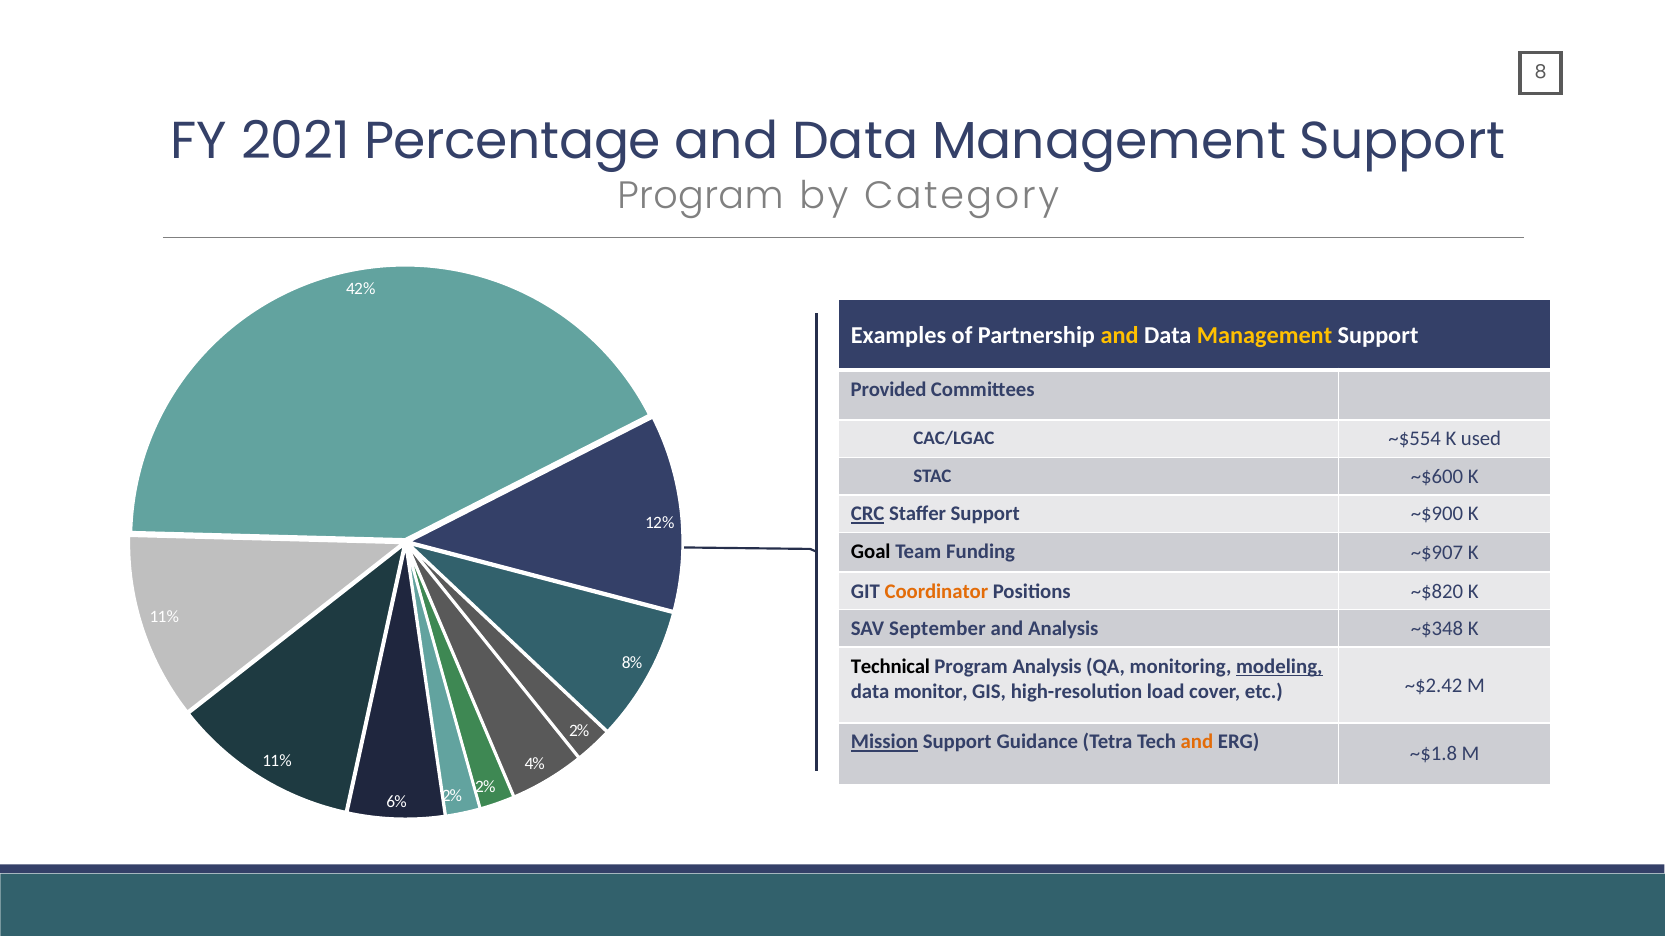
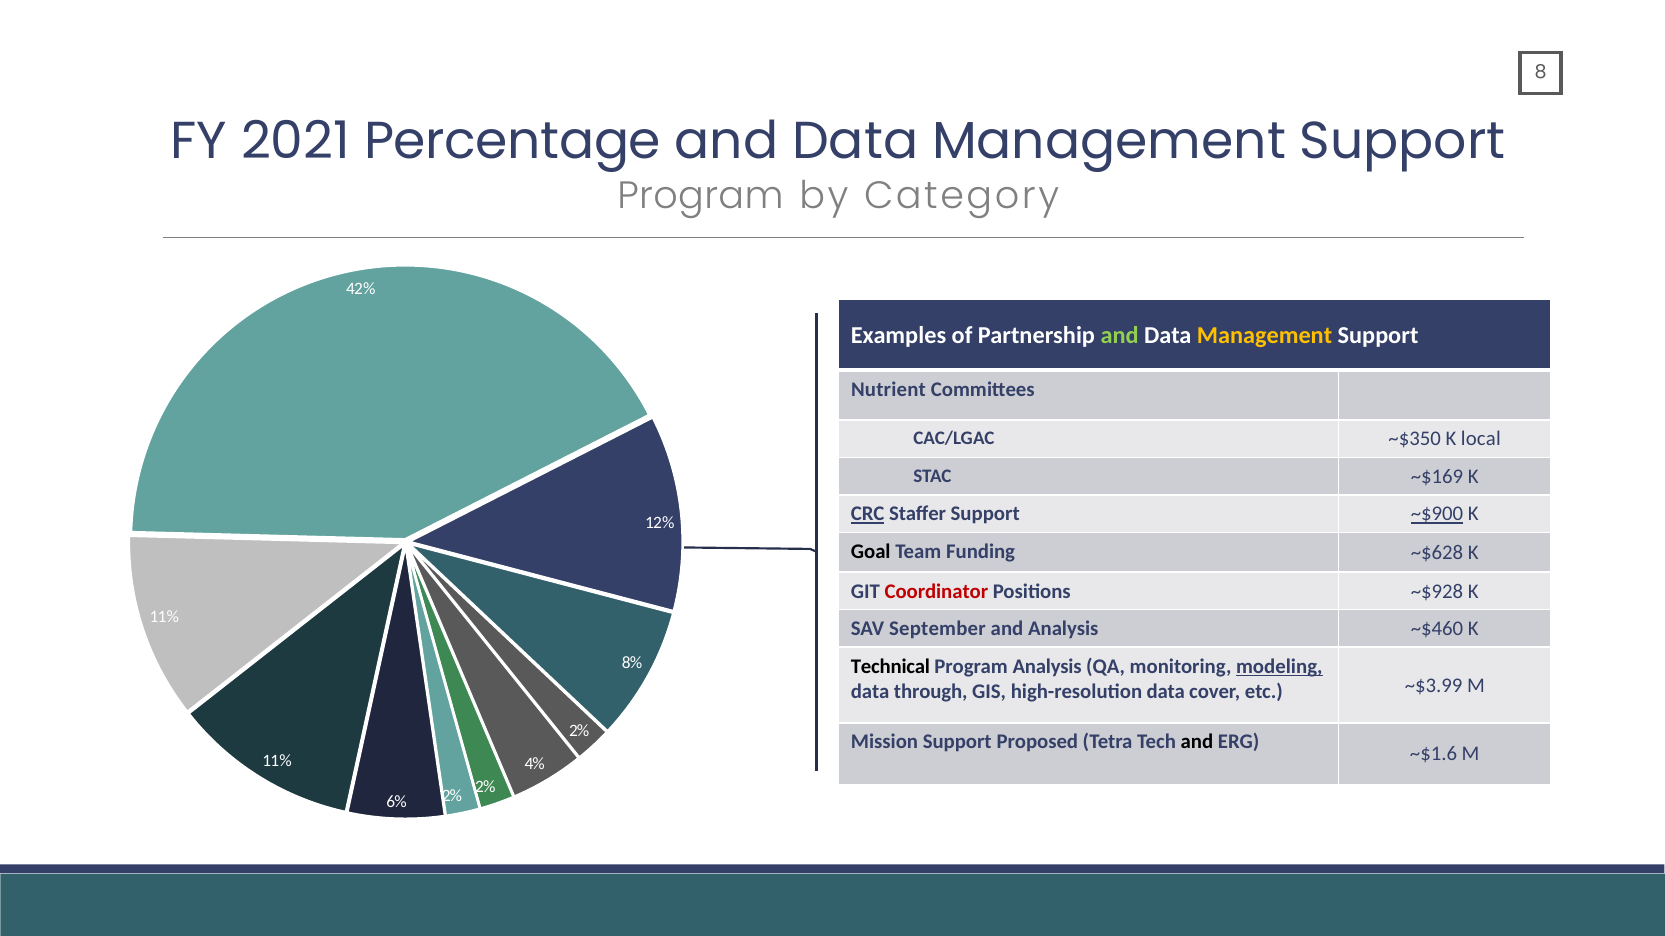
and colour: yellow -> light green (1120, 335)
Provided: Provided -> Nutrient (888, 389)
~$554: ~$554 -> ~$350 (1415, 439)
used: used -> local (1481, 439)
~$600: ~$600 -> ~$169 (1437, 477)
~$900 underline: none -> present (1437, 514)
~$907: ~$907 -> ~$628 (1437, 553)
Coordinator colour: orange -> red (936, 592)
~$820: ~$820 -> ~$928 (1437, 592)
~$348: ~$348 -> ~$460 (1437, 629)
monitor: monitor -> through (931, 692)
high-resolution load: load -> data (1166, 692)
~$2.42: ~$2.42 -> ~$3.99 (1434, 686)
Mission underline: present -> none (885, 742)
Guidance: Guidance -> Proposed (1037, 742)
and colour: orange -> black (1197, 742)
~$1.8: ~$1.8 -> ~$1.6 (1434, 754)
